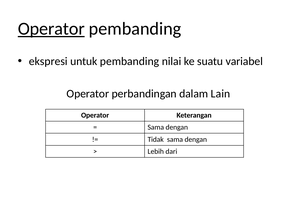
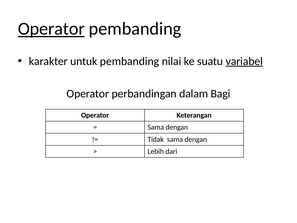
ekspresi: ekspresi -> karakter (48, 61)
variabel underline: none -> present (244, 61)
Lain: Lain -> Bagi (221, 94)
